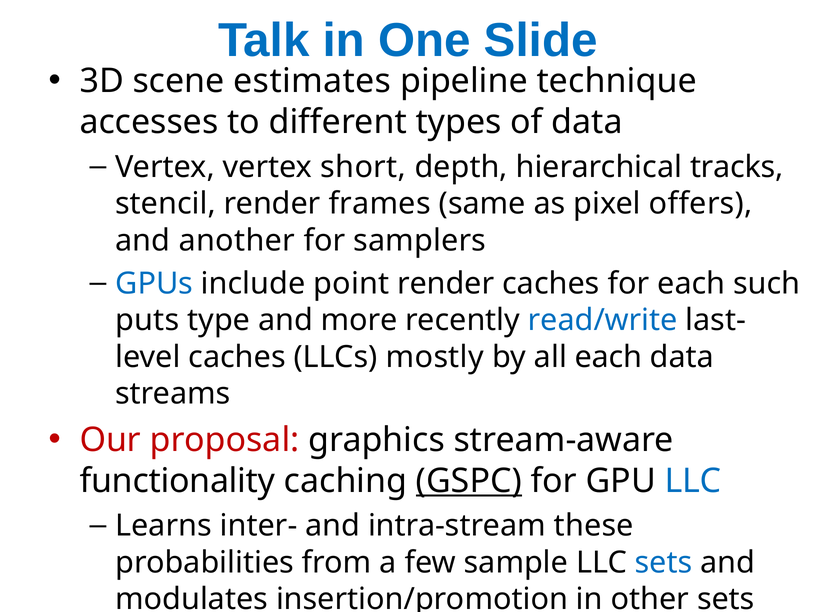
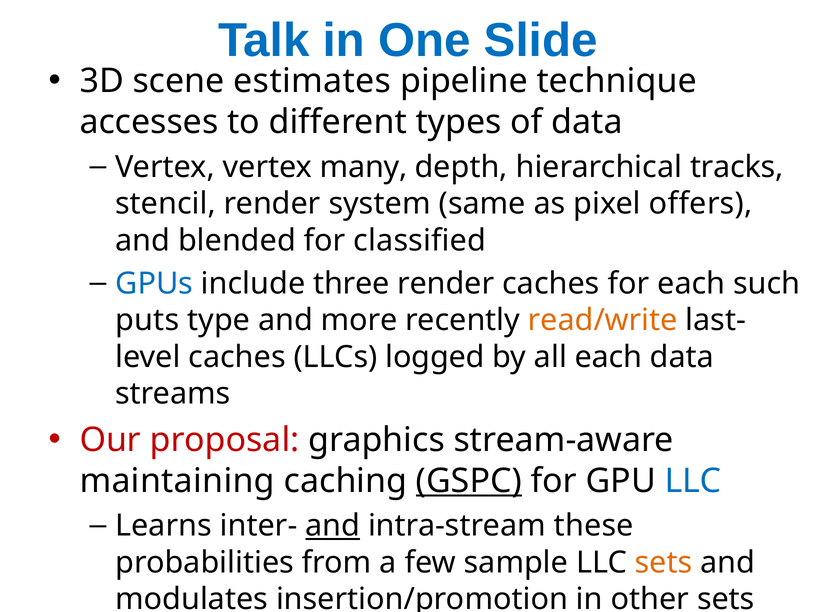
short: short -> many (364, 167)
frames: frames -> system (380, 204)
another: another -> blended (237, 240)
samplers: samplers -> classified (420, 240)
point: point -> three (351, 284)
read/write colour: blue -> orange (603, 320)
mostly: mostly -> logged (435, 357)
functionality: functionality -> maintaining (177, 481)
and underline: none -> present (333, 526)
sets colour: blue -> orange (664, 563)
